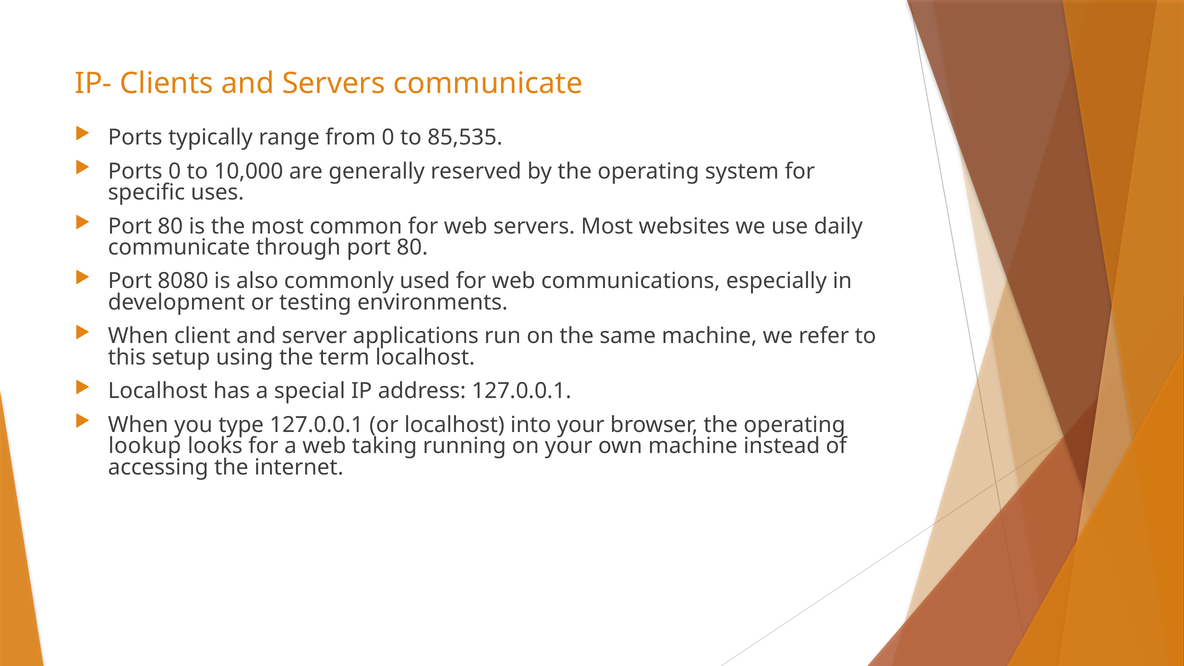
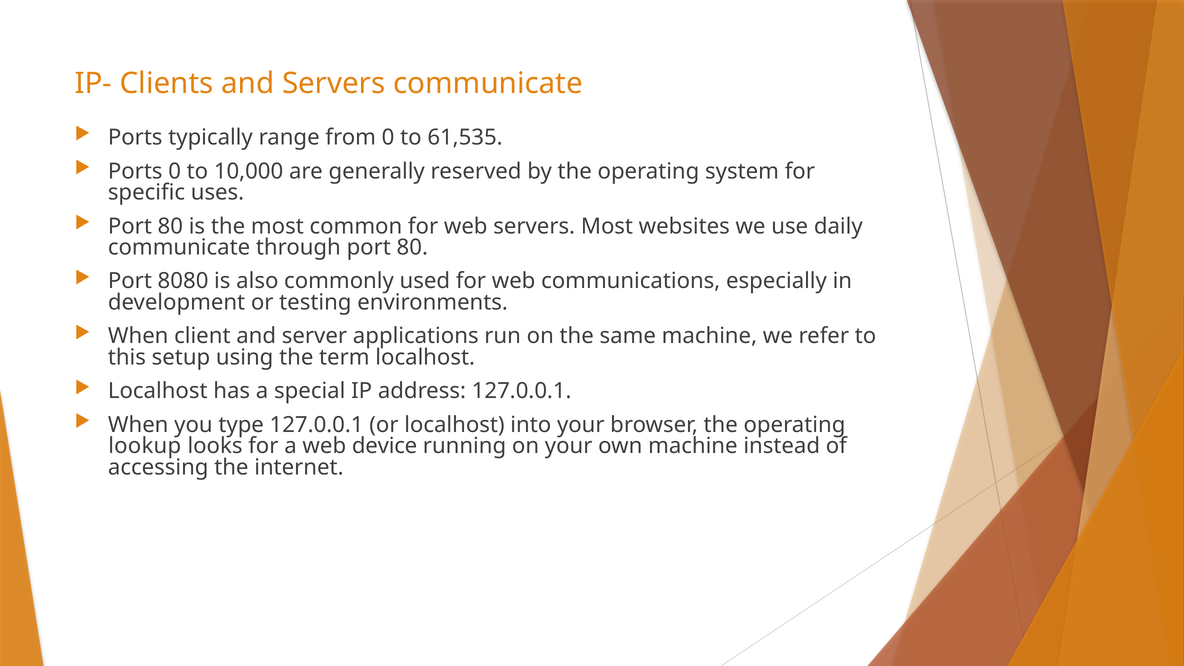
85,535: 85,535 -> 61,535 (465, 138)
taking: taking -> device (385, 446)
